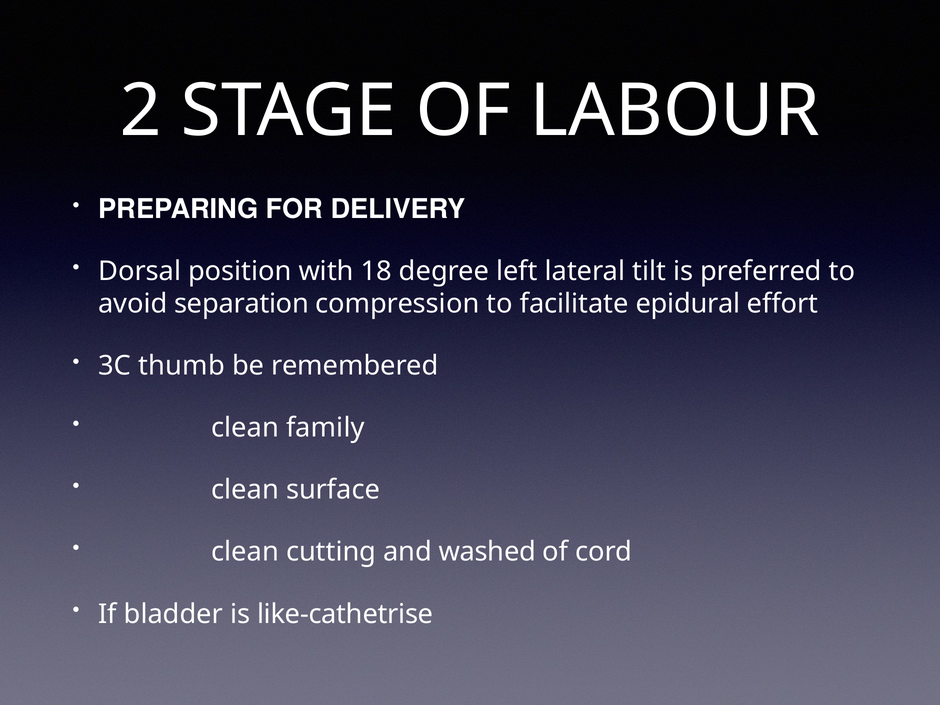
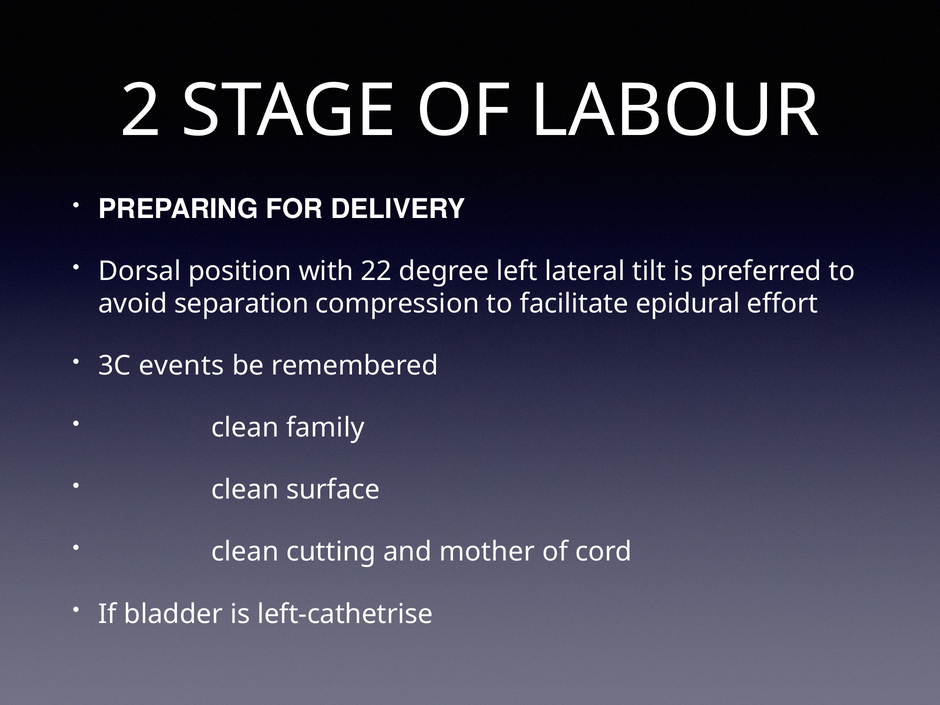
18: 18 -> 22 (376, 271)
thumb: thumb -> events (181, 366)
washed: washed -> mother (487, 552)
like-cathetrise: like-cathetrise -> left-cathetrise (345, 614)
